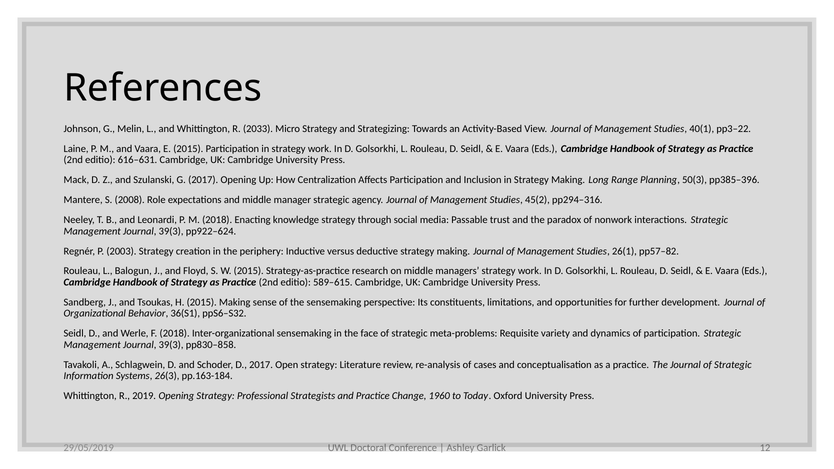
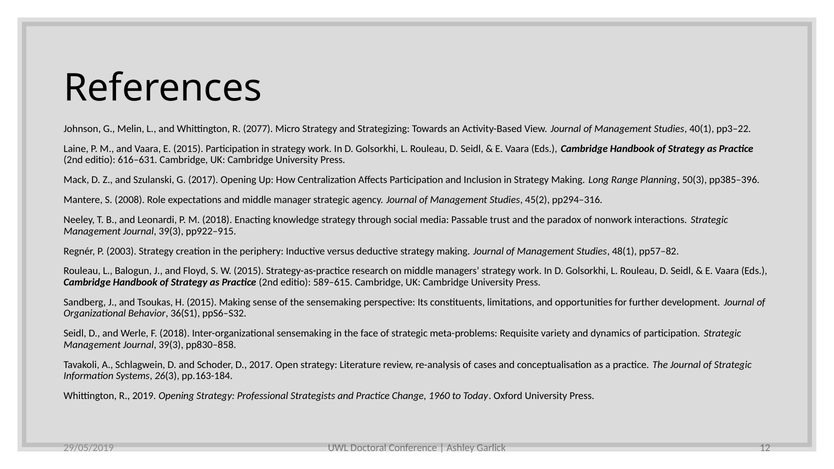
2033: 2033 -> 2077 (258, 129)
pp922–624: pp922–624 -> pp922–915 (211, 231)
26(1: 26(1 -> 48(1 (624, 251)
